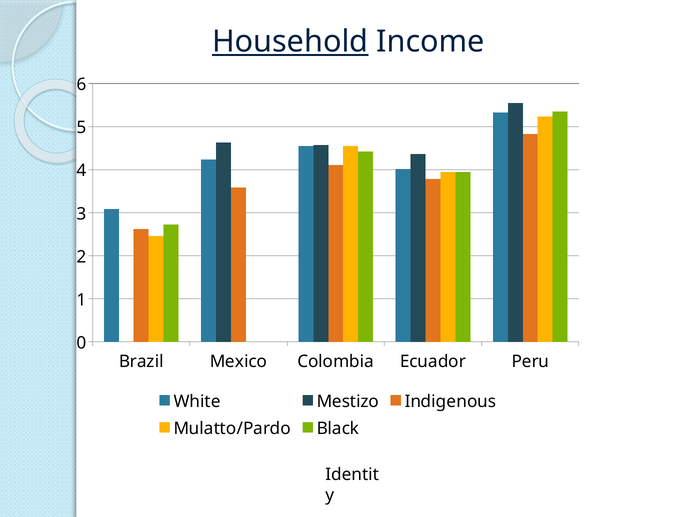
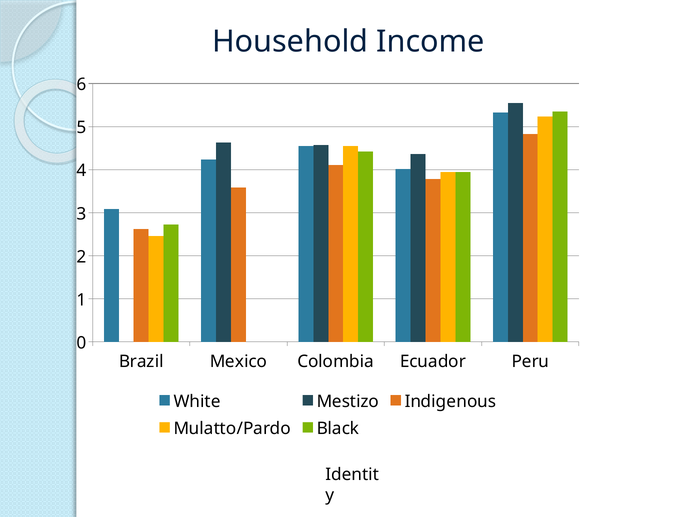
Household underline: present -> none (290, 42)
